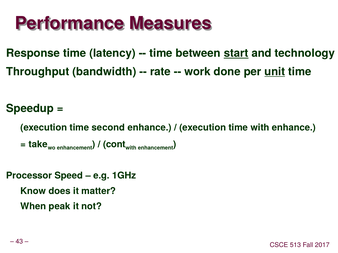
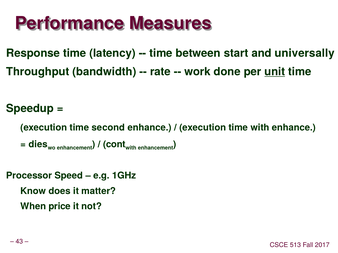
start underline: present -> none (236, 53)
technology: technology -> universally (305, 53)
take: take -> dies (38, 144)
peak: peak -> price (60, 207)
